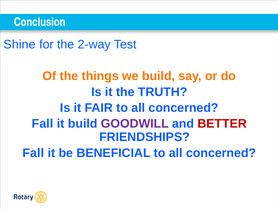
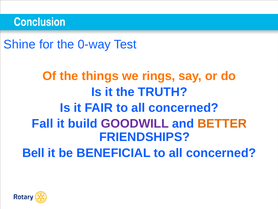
2-way: 2-way -> 0-way (94, 44)
we build: build -> rings (159, 76)
BETTER colour: red -> orange (222, 123)
Fall: Fall -> Bell (33, 153)
